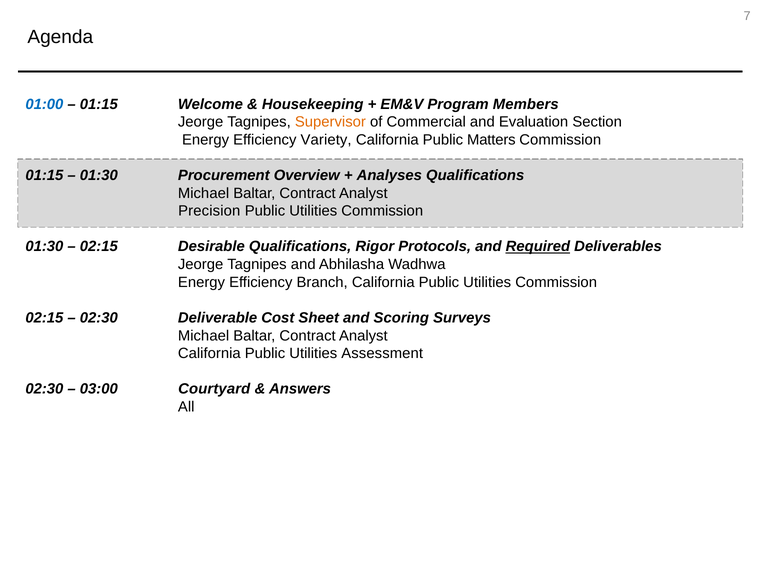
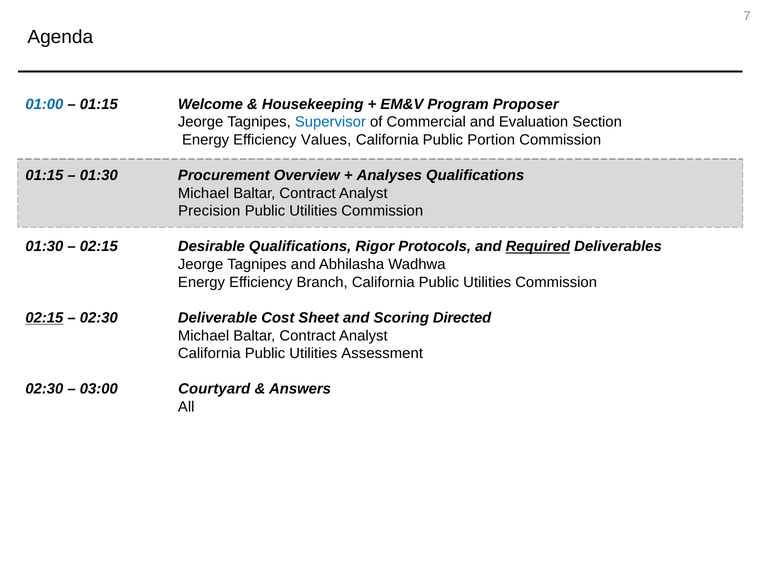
Members: Members -> Proposer (526, 104)
Supervisor colour: orange -> blue (330, 122)
Variety: Variety -> Values (326, 140)
Matters: Matters -> Portion (491, 140)
02:15 underline: none -> present (44, 318)
Surveys: Surveys -> Directed (462, 318)
